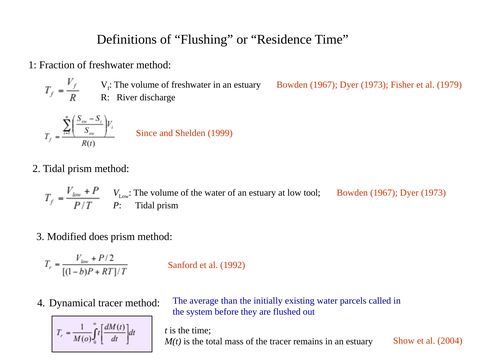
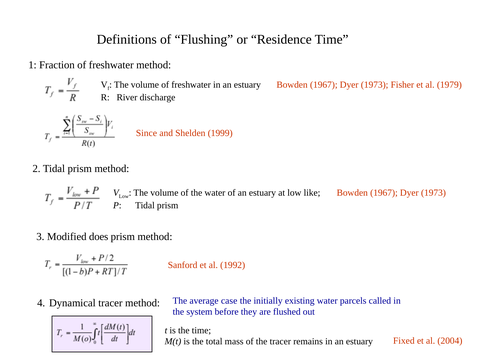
tool: tool -> like (312, 193)
than: than -> case (229, 301)
Show: Show -> Fixed (404, 341)
